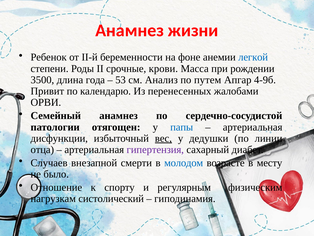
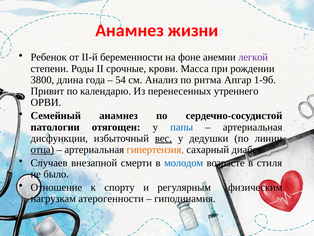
легкой colour: blue -> purple (253, 57)
3500: 3500 -> 3800 (42, 80)
53: 53 -> 54 (121, 80)
путем: путем -> ритма (208, 80)
4-9б: 4-9б -> 1-9б (265, 80)
жалобами: жалобами -> утреннего (236, 91)
отца underline: none -> present (42, 149)
гипертензия colour: purple -> orange (155, 149)
месту: месту -> стиля (269, 163)
систолический: систолический -> атерогенности (111, 198)
